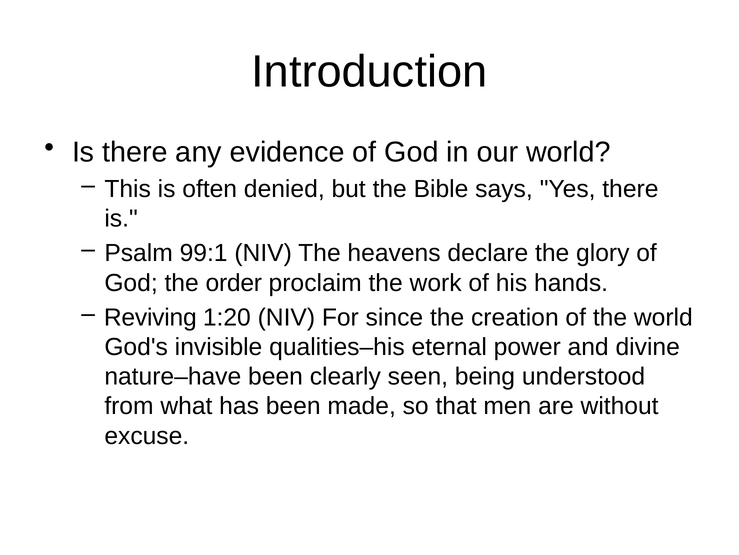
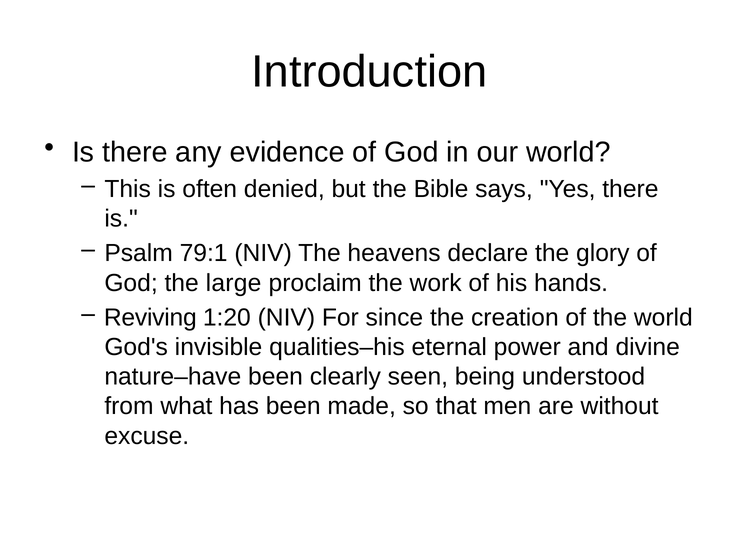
99:1: 99:1 -> 79:1 (204, 253)
order: order -> large (234, 283)
